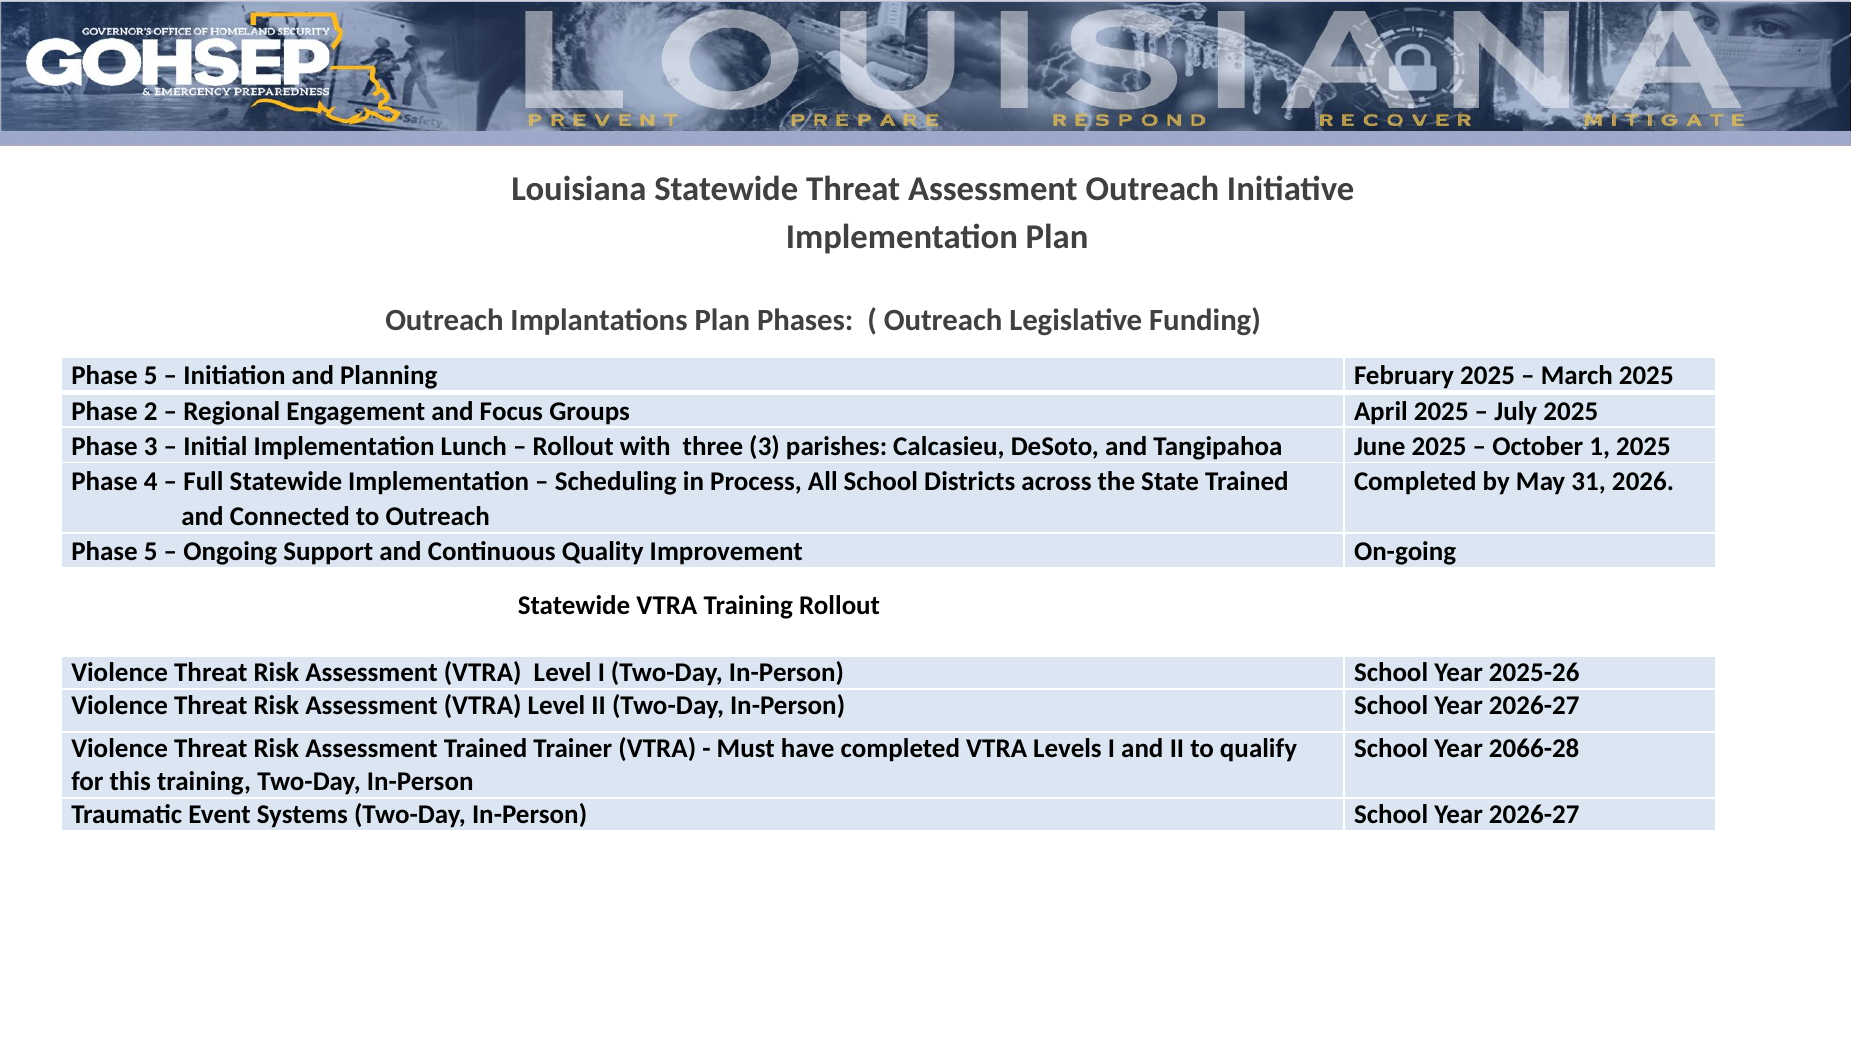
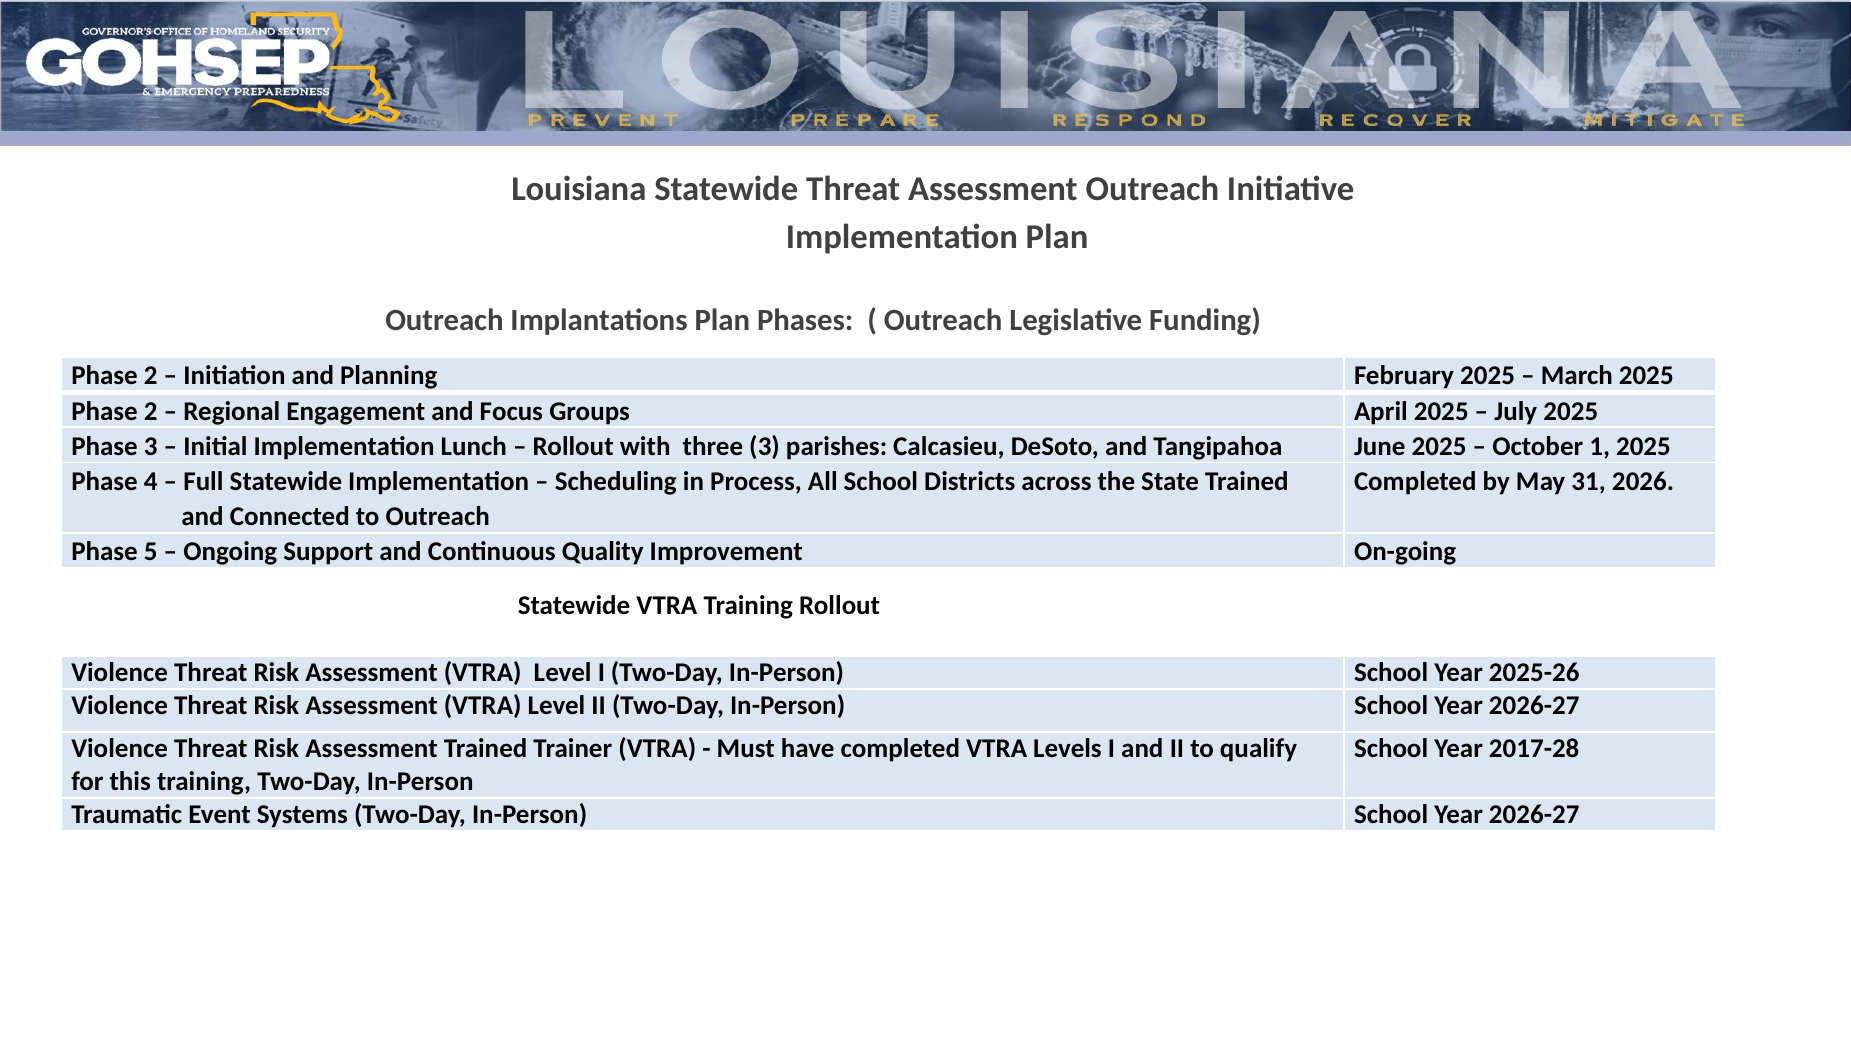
5: 5 -> 2 (151, 376)
2066-28: 2066-28 -> 2017-28 (1534, 749)
